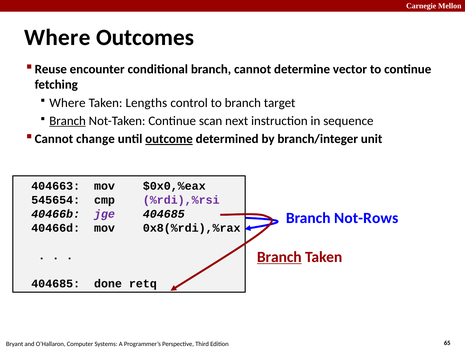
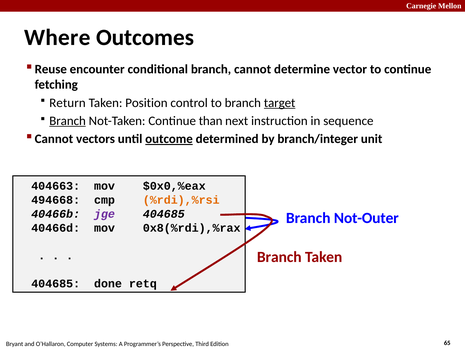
Where: Where -> Return (67, 103)
Lengths: Lengths -> Position (146, 103)
target underline: none -> present (280, 103)
scan: scan -> than (211, 121)
change: change -> vectors (96, 139)
545654: 545654 -> 494668 (56, 200)
%rdi),%rsi colour: purple -> orange (181, 200)
Not-Rows: Not-Rows -> Not-Outer (366, 218)
Branch underline: present -> none (279, 257)
